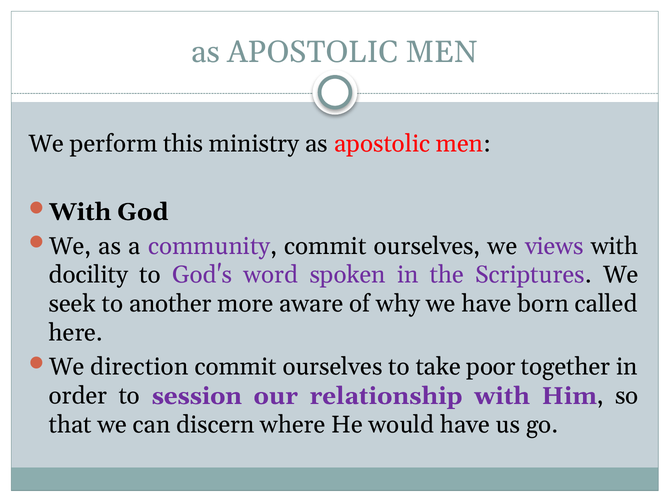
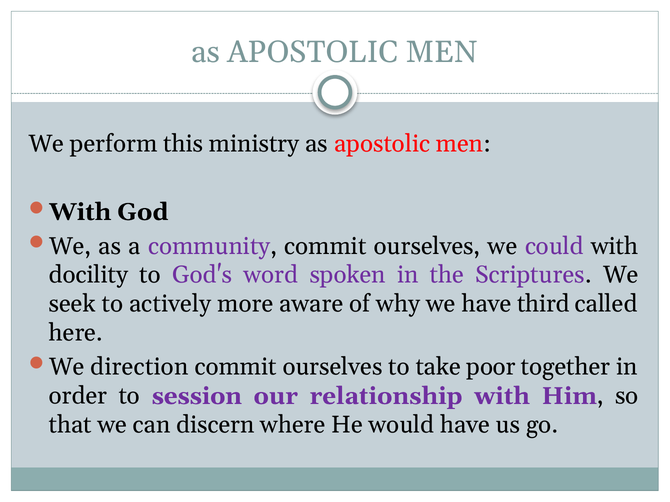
views: views -> could (554, 246)
another: another -> actively (170, 304)
born: born -> third (543, 304)
